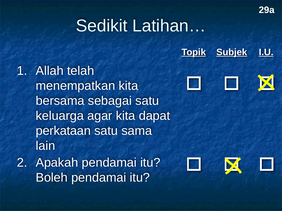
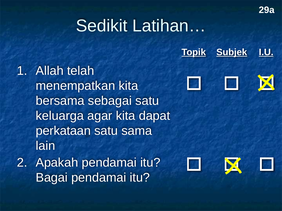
Boleh: Boleh -> Bagai (52, 178)
